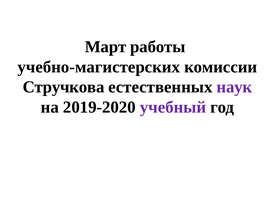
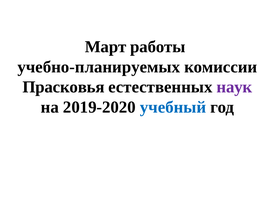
учебно-магистерских: учебно-магистерских -> учебно-планируемых (99, 67)
Стручкова: Стручкова -> Прасковья (64, 87)
учебный colour: purple -> blue (173, 107)
